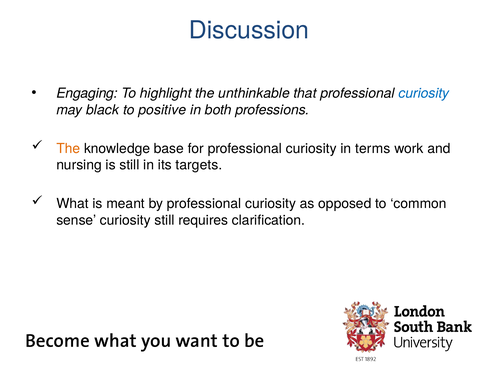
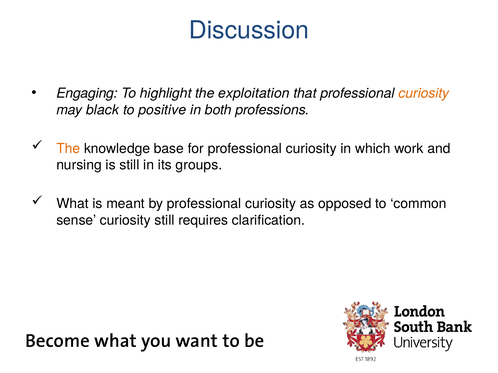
unthinkable: unthinkable -> exploitation (254, 93)
curiosity colour: blue -> orange (424, 93)
terms: terms -> which (373, 149)
targets: targets -> groups (199, 165)
